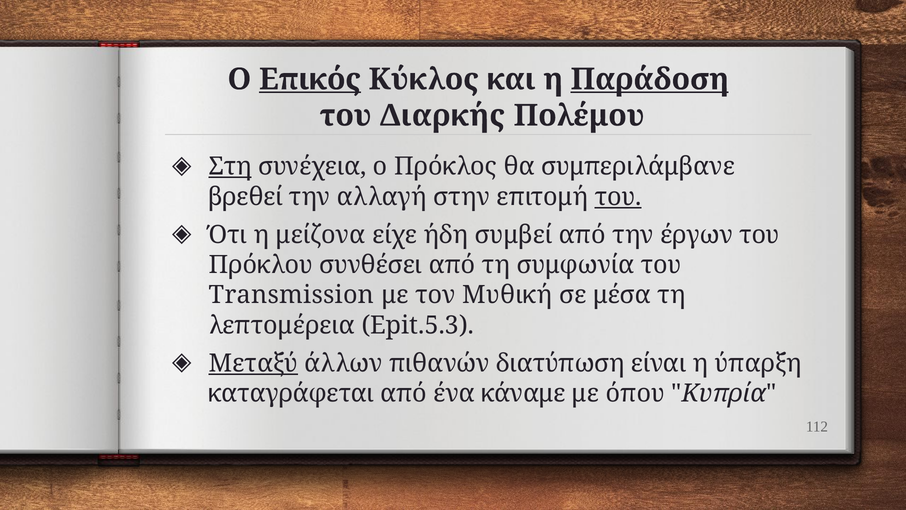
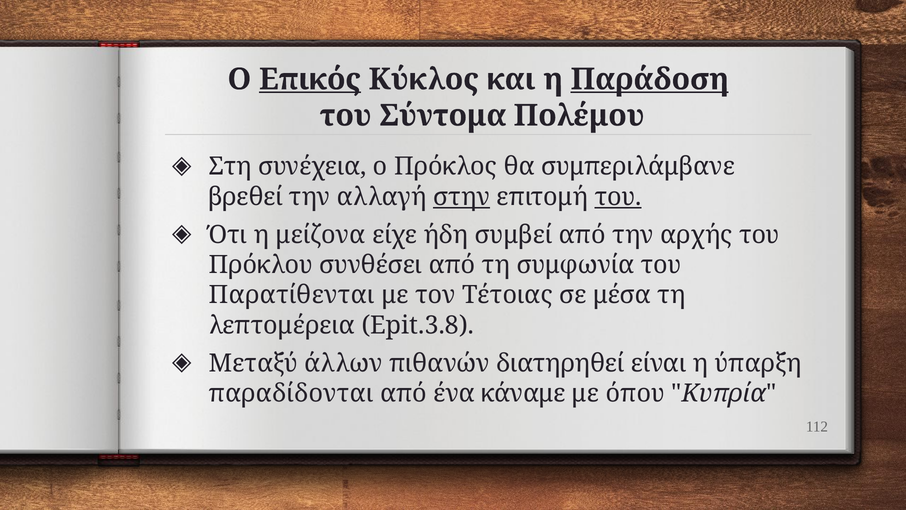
Διαρκής: Διαρκής -> Σύντομα (443, 116)
Στη underline: present -> none (230, 167)
στην underline: none -> present (461, 197)
έργων: έργων -> αρχής (696, 235)
Transmission: Transmission -> Παρατίθενται (292, 295)
Μυθική: Μυθική -> Τέτοιας (507, 295)
Epit.5.3: Epit.5.3 -> Epit.3.8 (418, 325)
Μεταξύ underline: present -> none (253, 363)
διατύπωση: διατύπωση -> διατηρηθεί (560, 363)
καταγράφεται: καταγράφεται -> παραδίδονται (291, 393)
